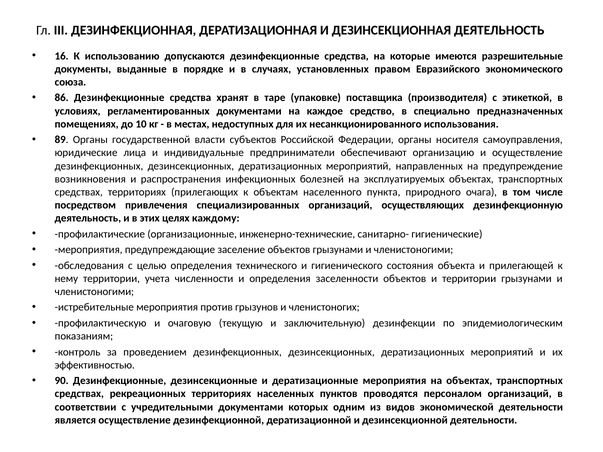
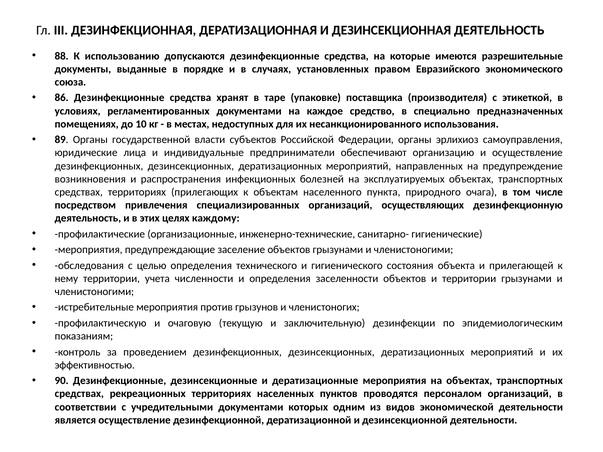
16: 16 -> 88 (62, 56)
носителя: носителя -> эрлихиоз (457, 140)
